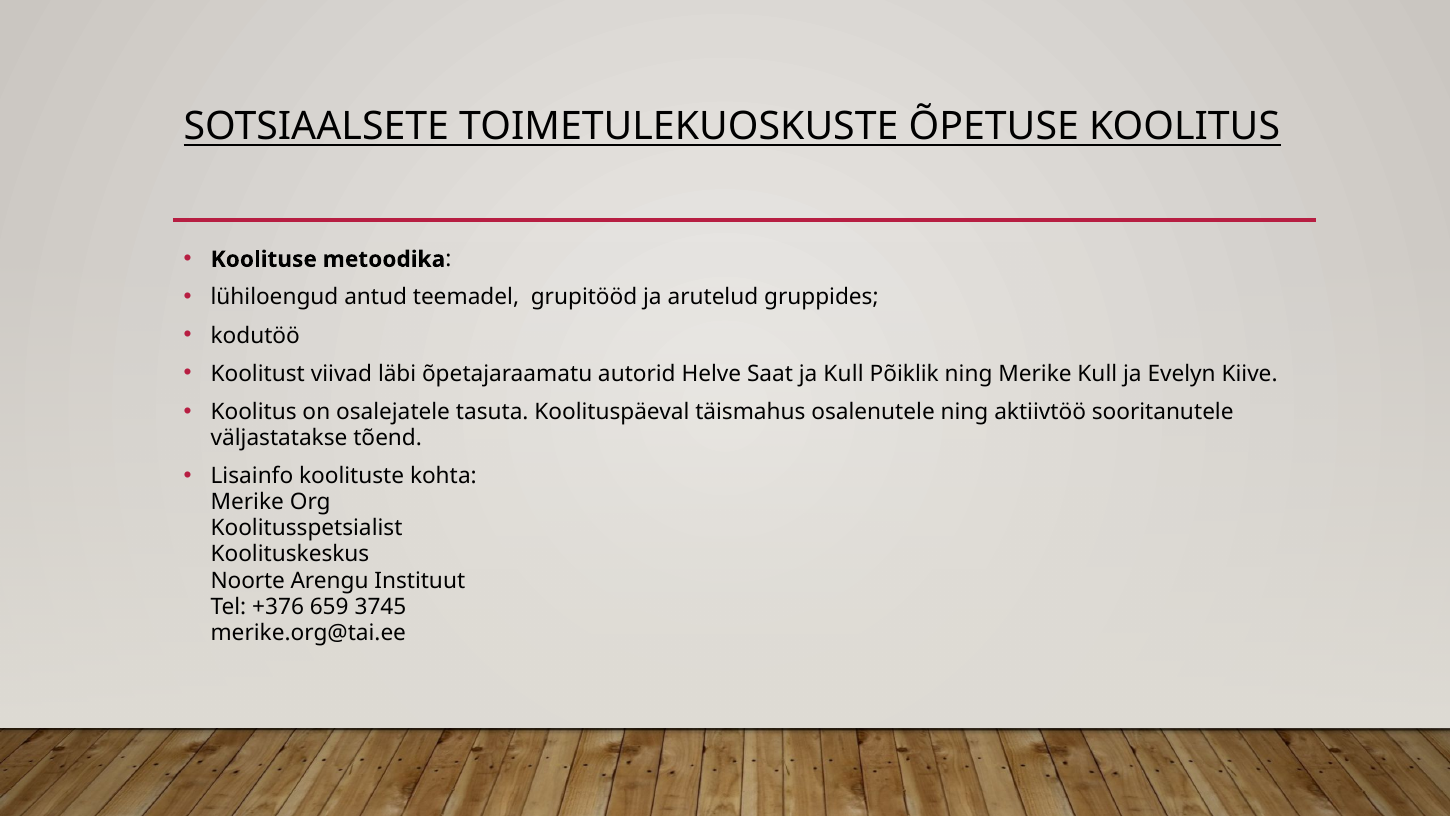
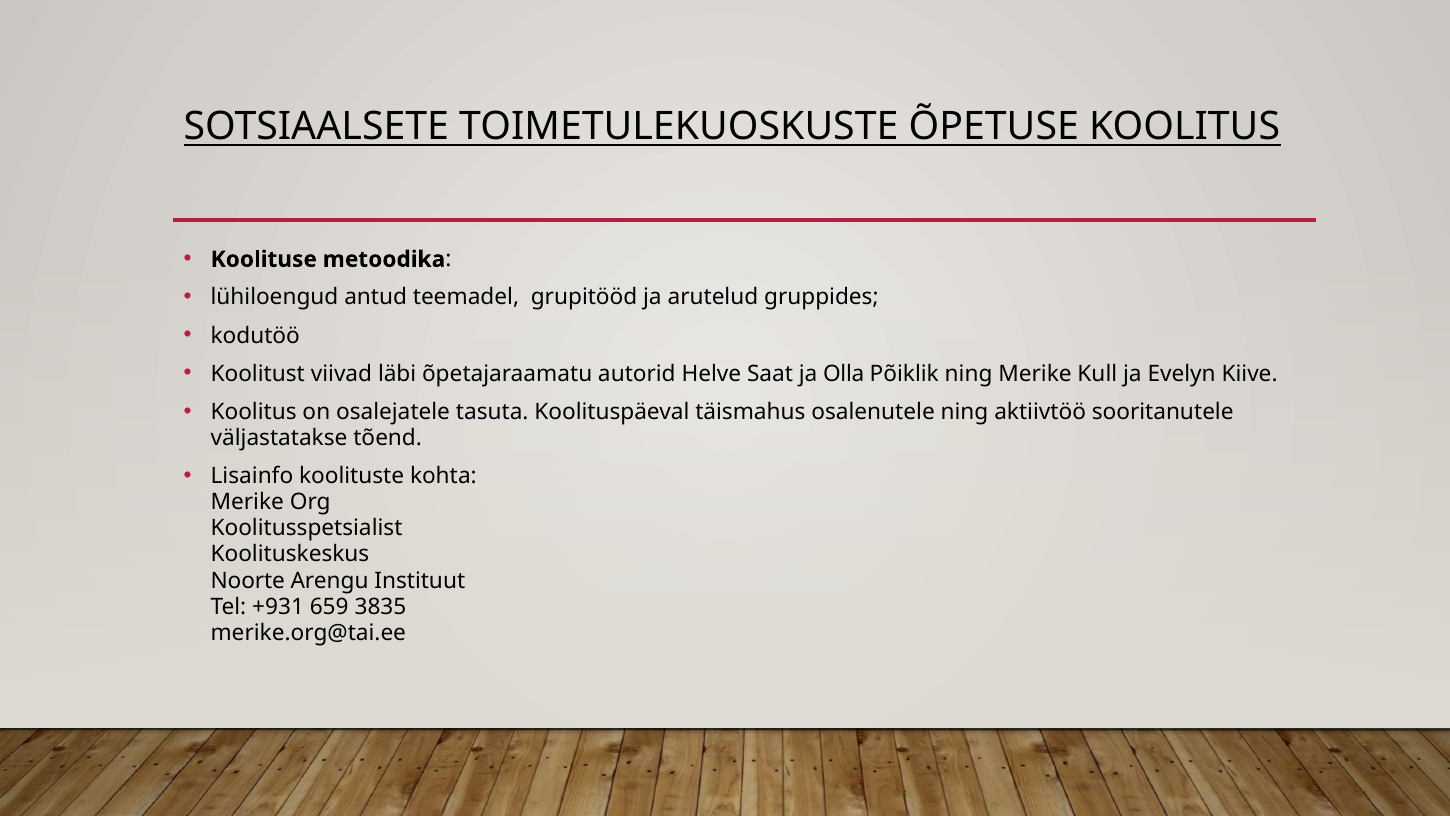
ja Kull: Kull -> Olla (844, 374)
+376: +376 -> +931 (278, 606)
3745: 3745 -> 3835 (380, 606)
